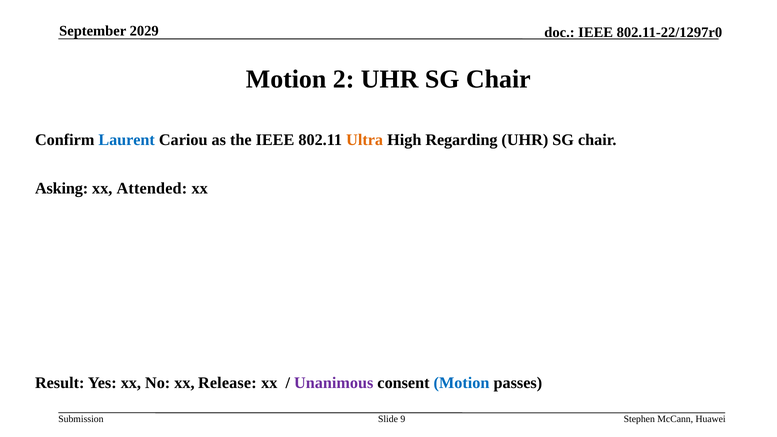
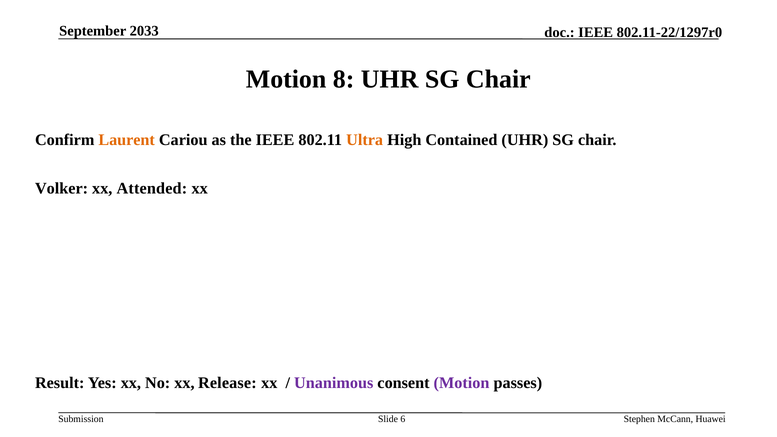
2029: 2029 -> 2033 (144, 31)
2: 2 -> 8 (344, 79)
Laurent colour: blue -> orange (127, 140)
Regarding: Regarding -> Contained (461, 140)
Asking: Asking -> Volker (62, 189)
Motion colour: blue -> purple (462, 383)
9: 9 -> 6 (403, 419)
